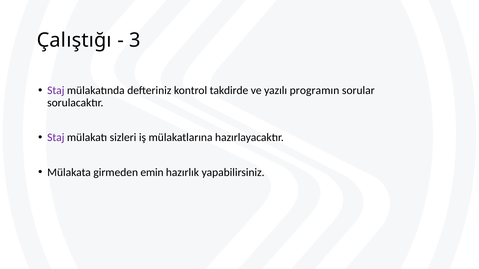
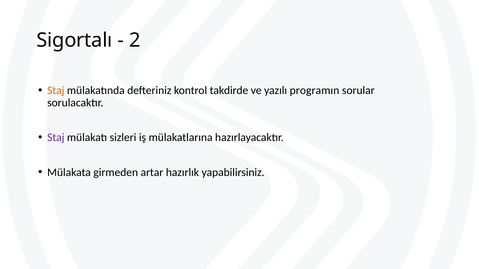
Çalıştığı: Çalıştığı -> Sigortalı (74, 40)
3: 3 -> 2 (135, 40)
Staj colour: purple -> orange (56, 91)
emin: emin -> artar (152, 173)
